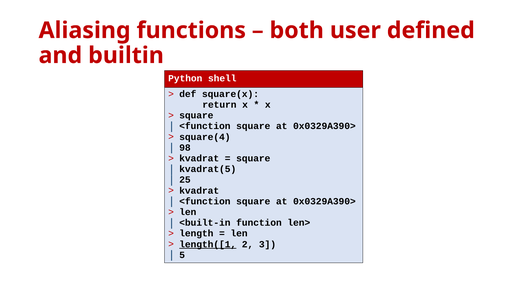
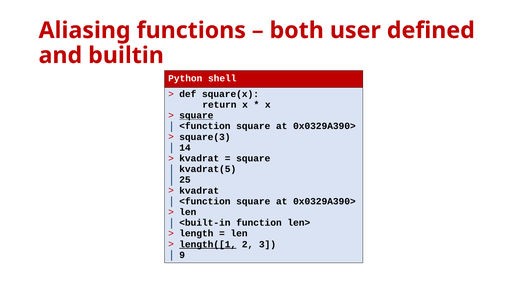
square underline: none -> present (196, 116)
square(4: square(4 -> square(3 (205, 137)
98: 98 -> 14 (185, 148)
5: 5 -> 9 (182, 256)
